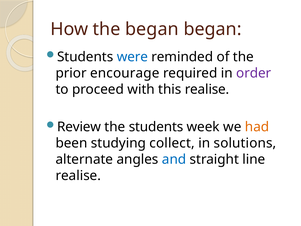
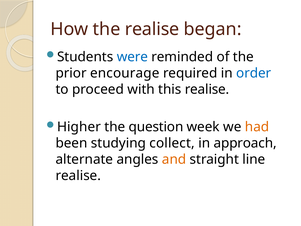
the began: began -> realise (152, 29)
order colour: purple -> blue (254, 73)
Review: Review -> Higher (79, 127)
the students: students -> question (156, 127)
solutions: solutions -> approach (245, 143)
and colour: blue -> orange (174, 159)
